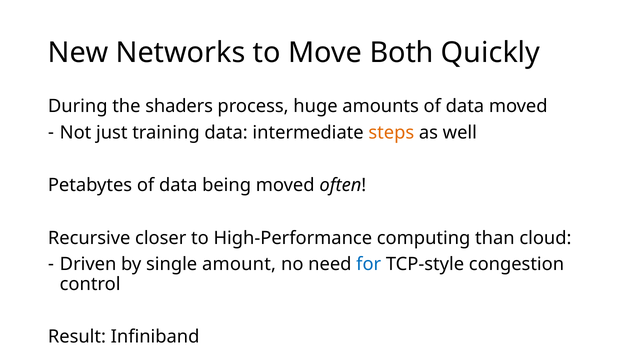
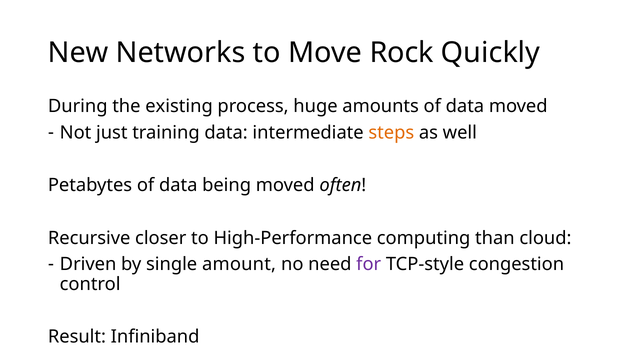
Both: Both -> Rock (402, 53)
shaders: shaders -> existing (179, 106)
for colour: blue -> purple (369, 264)
